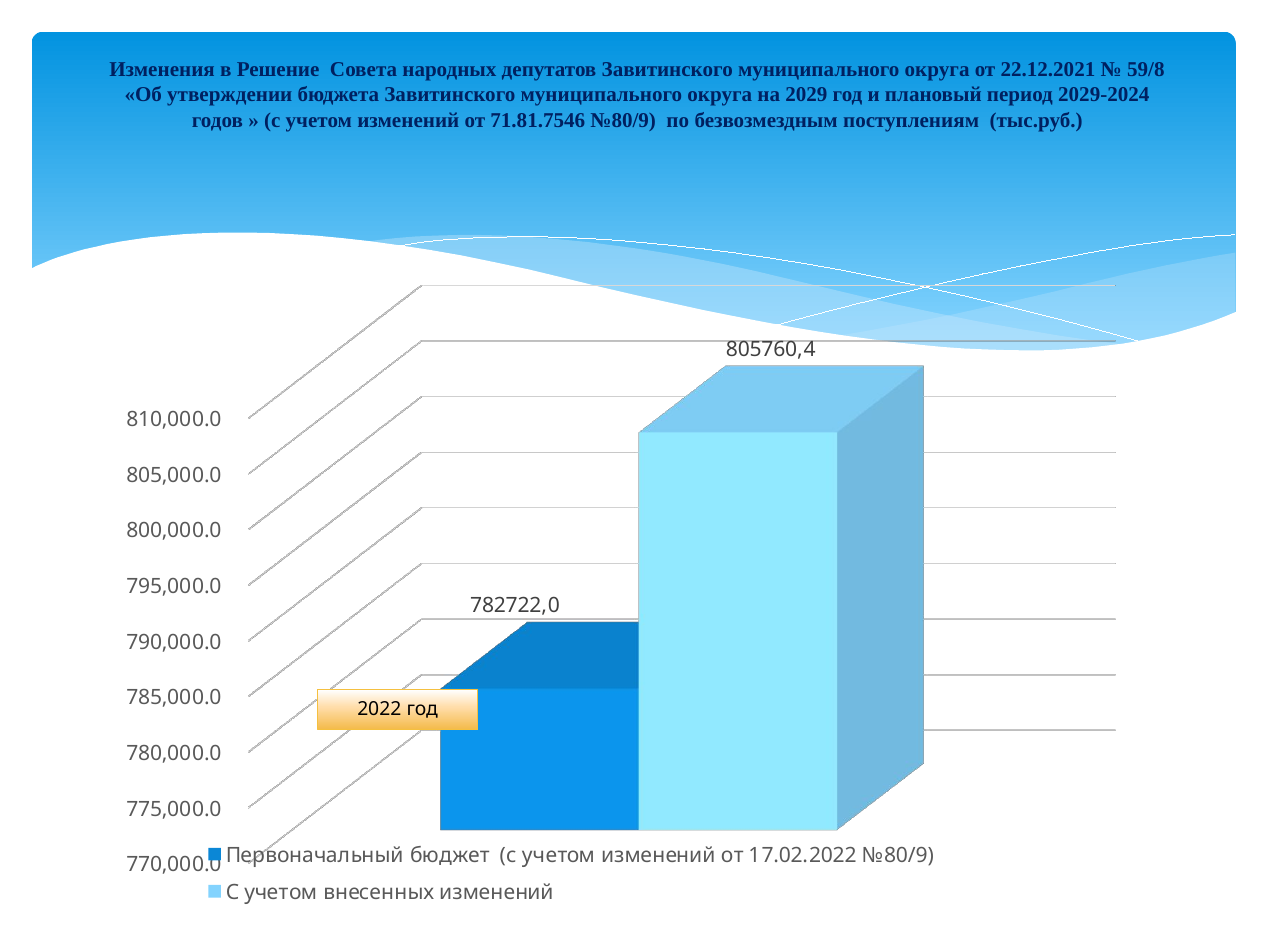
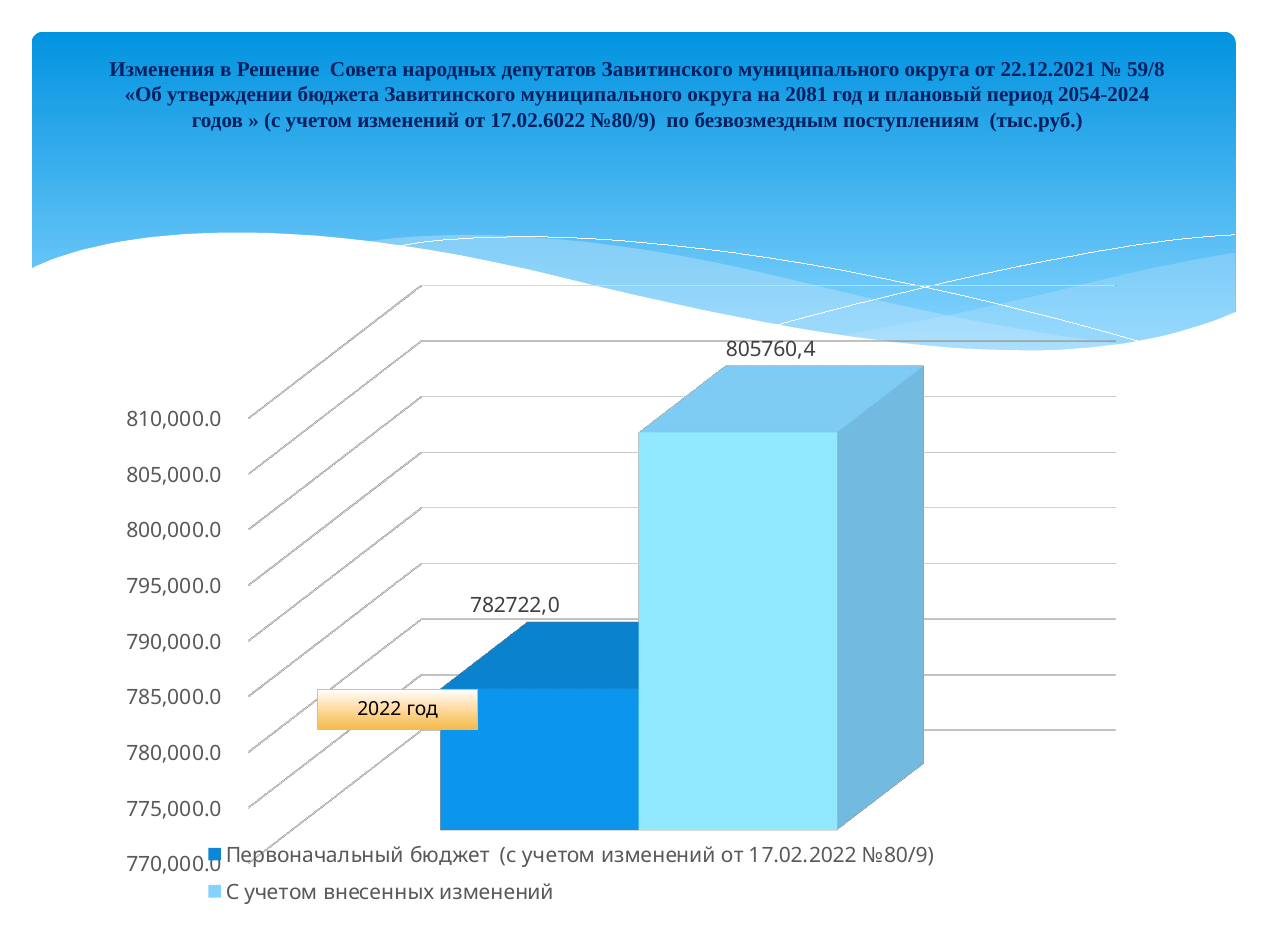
2029: 2029 -> 2081 (806, 95)
2029-2024: 2029-2024 -> 2054-2024 (1104, 95)
71.81.7546: 71.81.7546 -> 17.02.6022 (538, 120)
